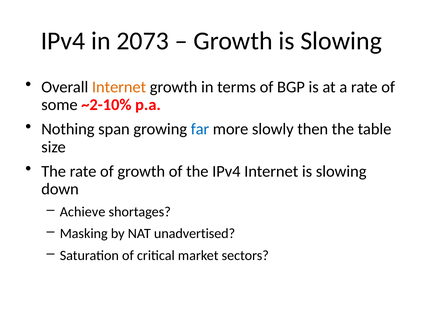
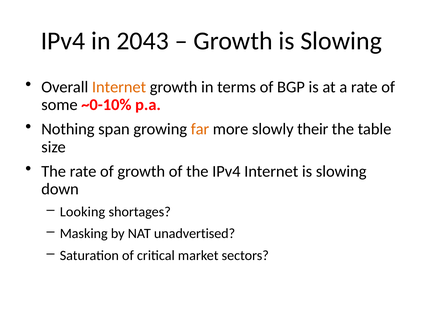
2073: 2073 -> 2043 (143, 41)
~2-10%: ~2-10% -> ~0-10% (106, 105)
far colour: blue -> orange (200, 129)
then: then -> their (313, 129)
Achieve: Achieve -> Looking (83, 212)
